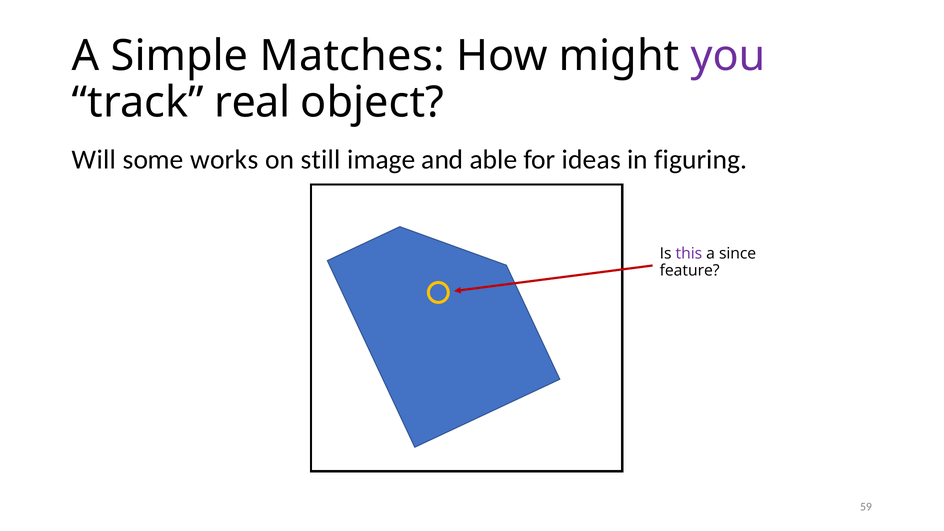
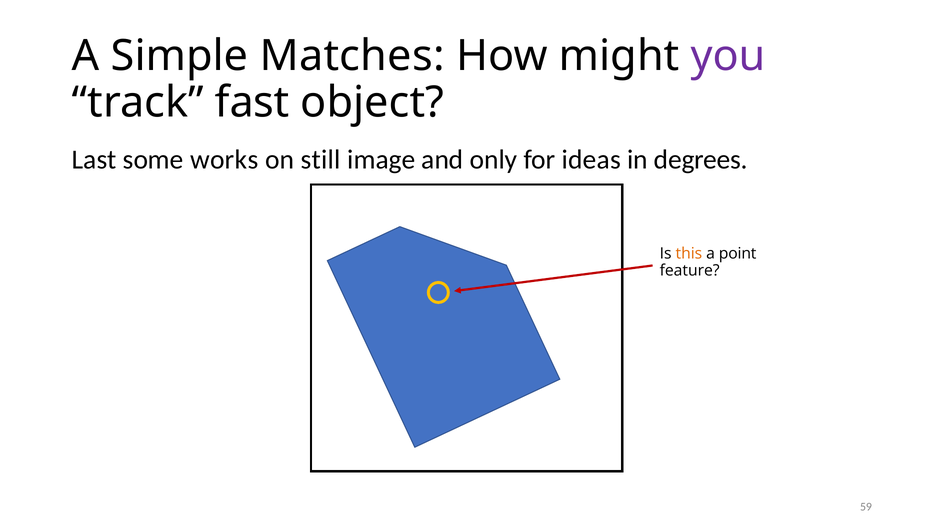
real: real -> fast (252, 103)
Will: Will -> Last (94, 160)
able: able -> only (494, 160)
figuring: figuring -> degrees (701, 160)
this colour: purple -> orange (689, 254)
since: since -> point (738, 254)
